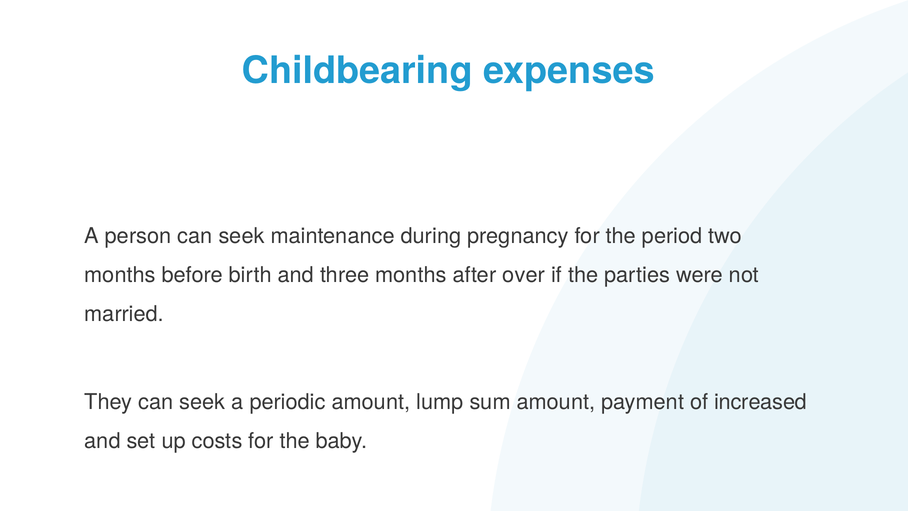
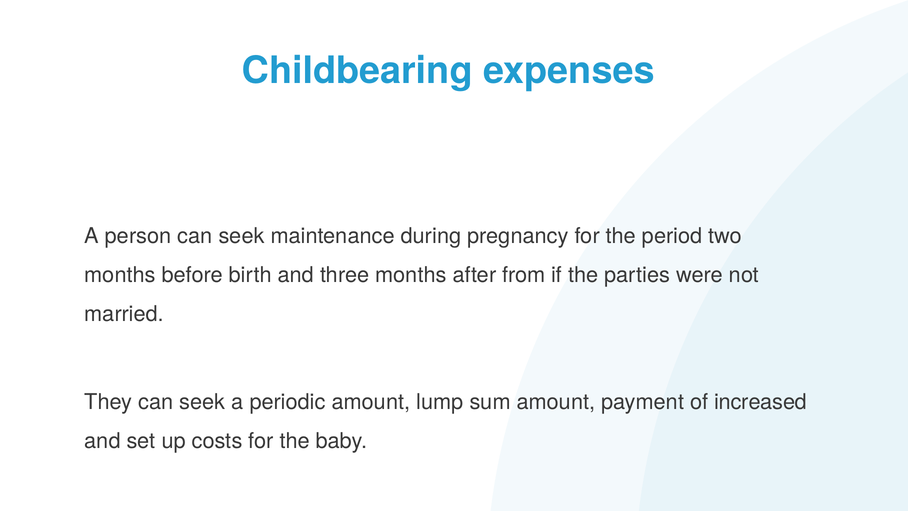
over: over -> from (524, 275)
